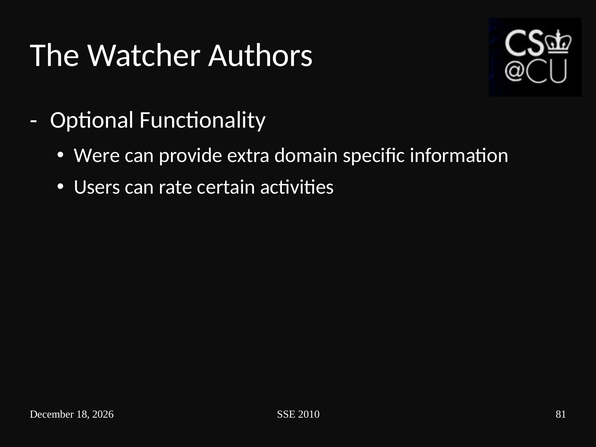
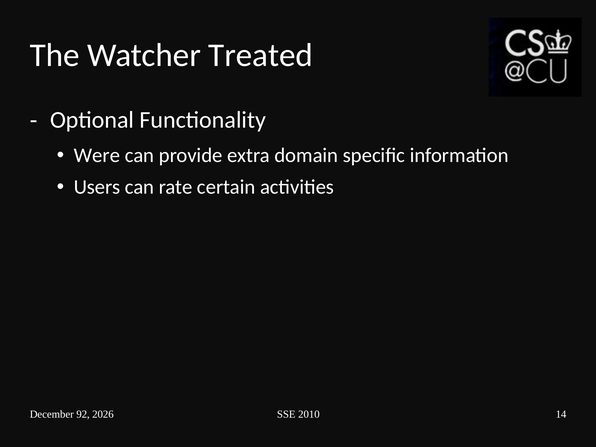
Authors: Authors -> Treated (261, 55)
18: 18 -> 92 (83, 414)
81: 81 -> 14 (561, 414)
